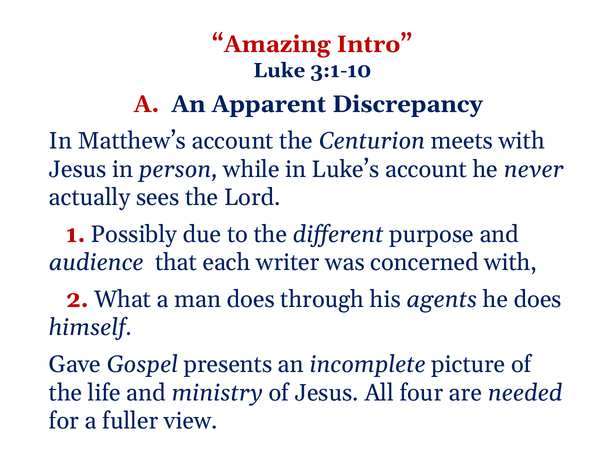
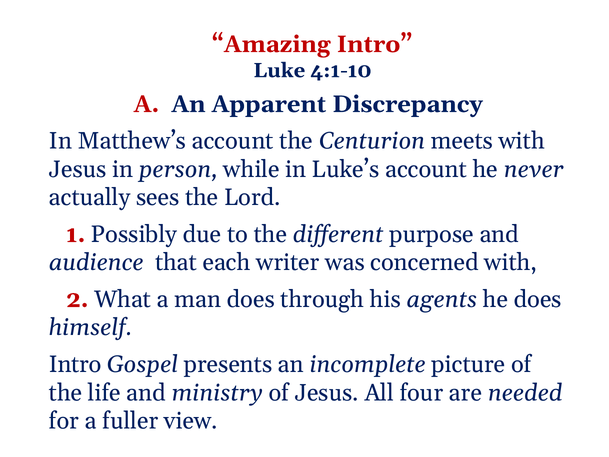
3:1-10: 3:1-10 -> 4:1-10 (341, 70)
Gave: Gave -> Intro (75, 364)
